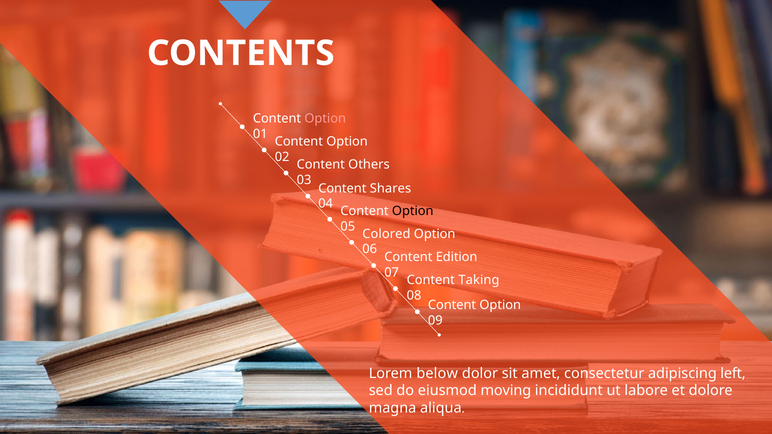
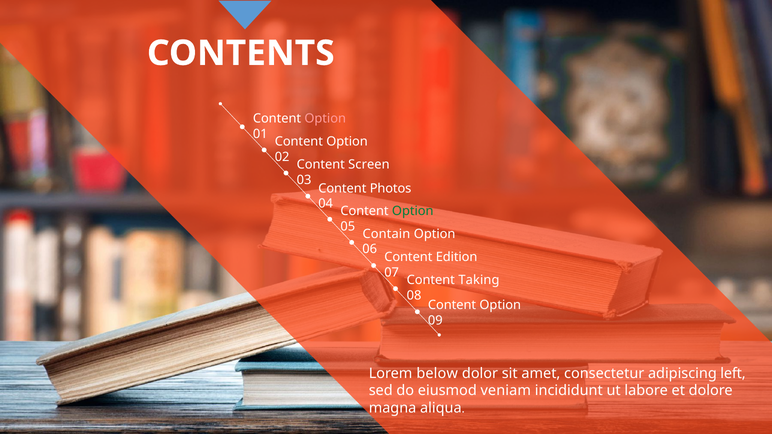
Others: Others -> Screen (369, 164)
Shares: Shares -> Photos (391, 188)
Option colour: black -> green (413, 211)
Colored: Colored -> Contain (386, 234)
moving: moving -> veniam (506, 391)
